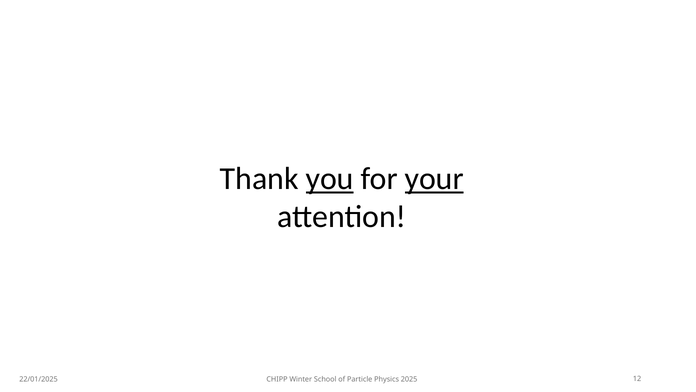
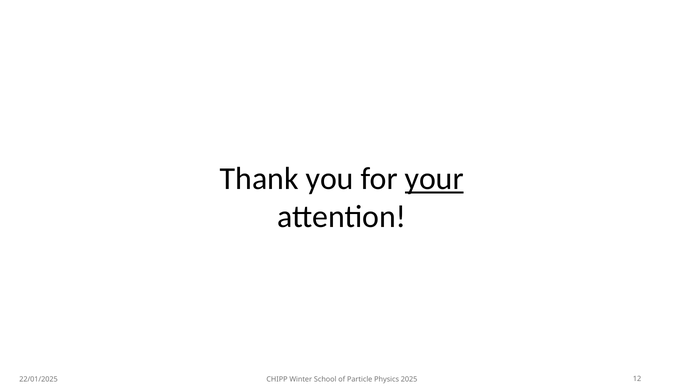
you underline: present -> none (330, 178)
